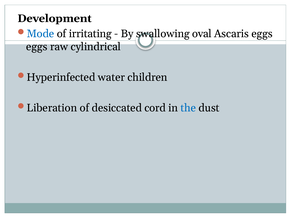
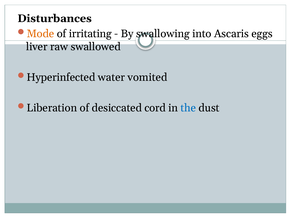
Development: Development -> Disturbances (55, 18)
Mode colour: blue -> orange (40, 34)
oval: oval -> into (202, 34)
eggs: eggs -> liver (37, 47)
cylindrical: cylindrical -> swallowed (96, 47)
children: children -> vomited (147, 77)
